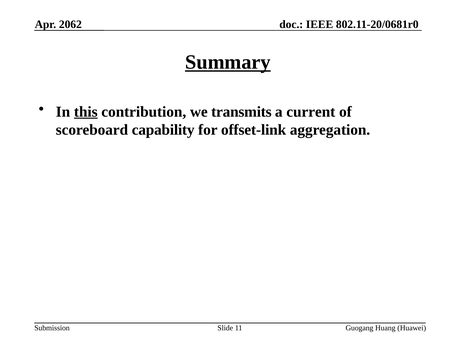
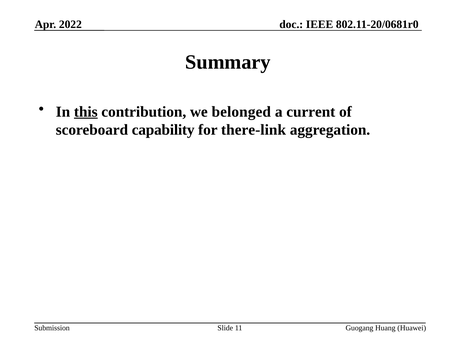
2062: 2062 -> 2022 (70, 24)
Summary underline: present -> none (228, 62)
transmits: transmits -> belonged (241, 112)
offset-link: offset-link -> there-link (254, 130)
